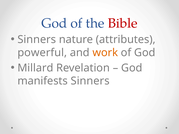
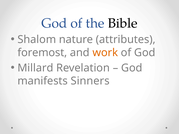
Bible colour: red -> black (123, 23)
Sinners: Sinners -> Shalom (37, 40)
powerful: powerful -> foremost (42, 53)
